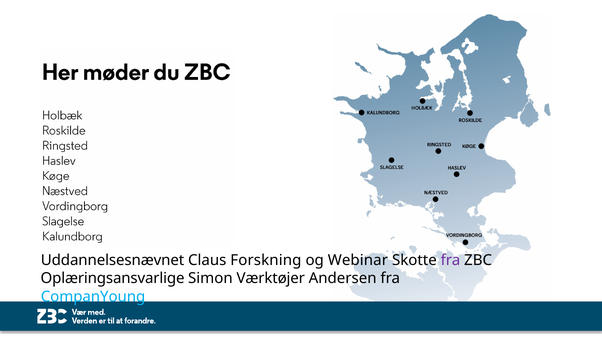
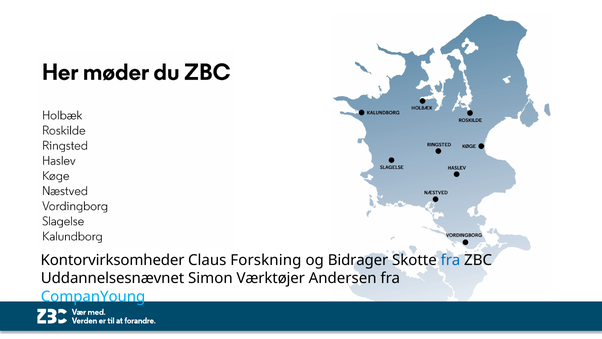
Uddannelsesnævnet: Uddannelsesnævnet -> Kontorvirksomheder (113, 260)
Webinar: Webinar -> Bidrager (358, 260)
fra colour: purple -> blue (451, 260)
Oplæringsansvarlige: Oplæringsansvarlige -> Uddannelsesnævnet (113, 278)
